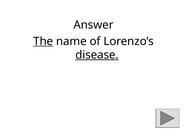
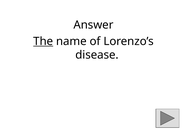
disease underline: present -> none (97, 55)
